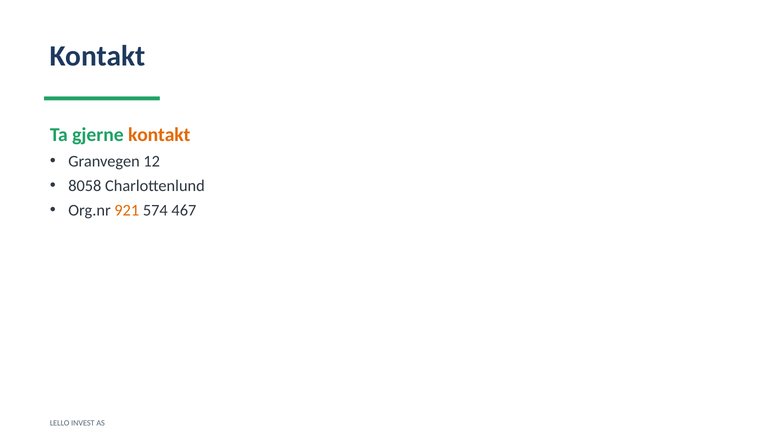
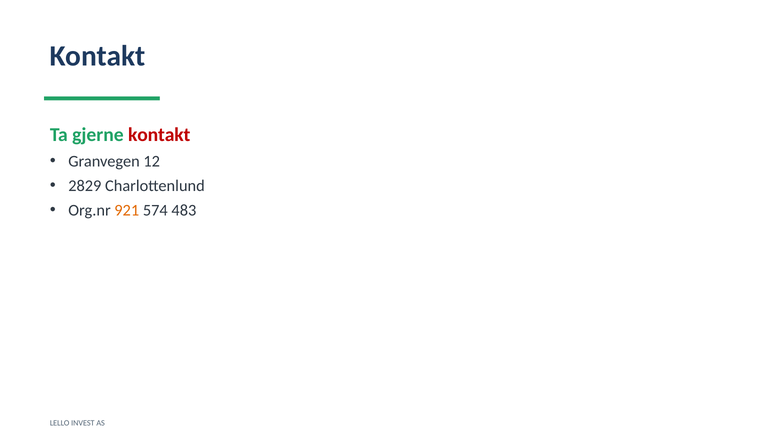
kontakt colour: orange -> red (159, 135)
8058: 8058 -> 2829 (85, 186)
467: 467 -> 483 (184, 210)
